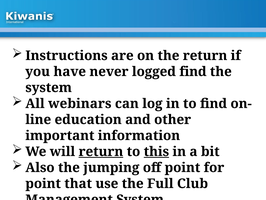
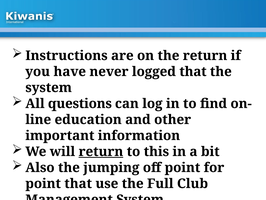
logged find: find -> that (193, 71)
webinars: webinars -> questions (80, 103)
this underline: present -> none (156, 151)
